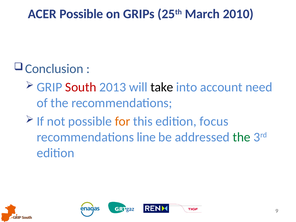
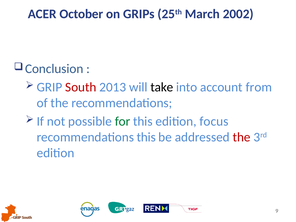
ACER Possible: Possible -> October (81, 14)
2010: 2010 -> 2002 (238, 14)
need: need -> from (259, 87)
for colour: orange -> green (123, 121)
recommendations line: line -> this (146, 137)
the colour: green -> red (242, 137)
